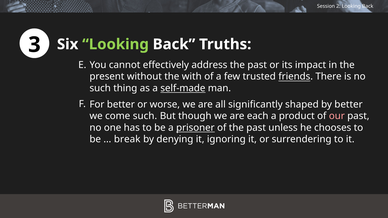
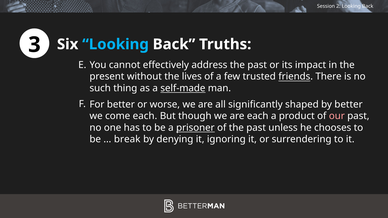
Looking colour: light green -> light blue (115, 44)
with: with -> lives (192, 77)
come such: such -> each (145, 116)
